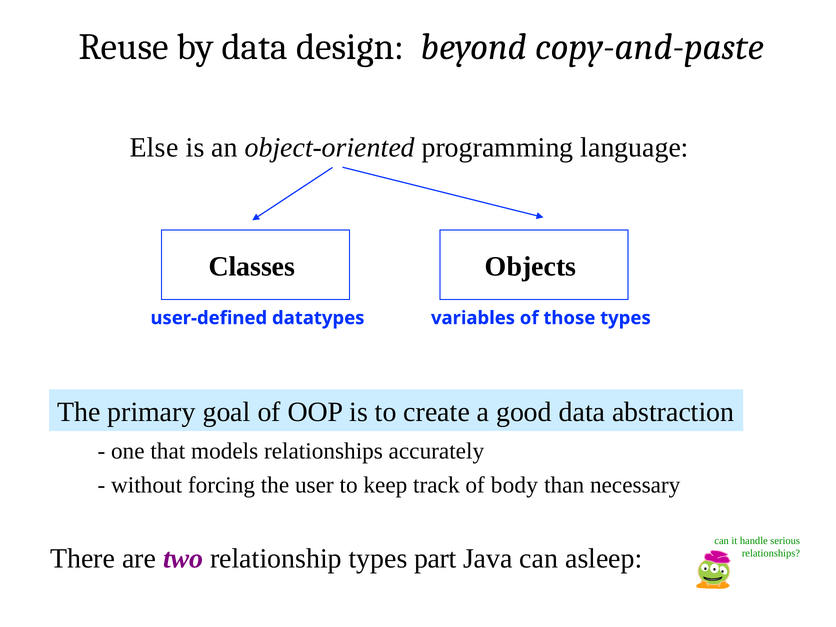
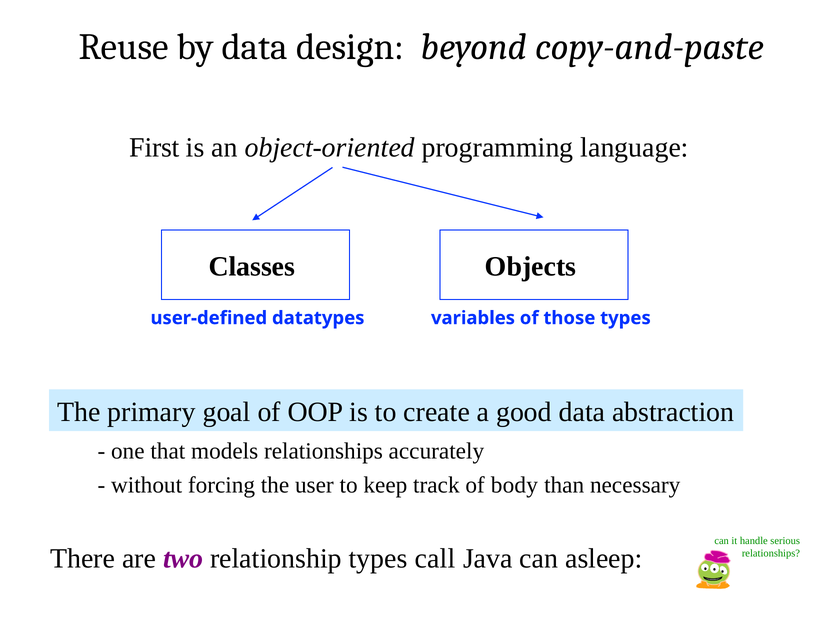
Else: Else -> First (154, 147)
part: part -> call (435, 559)
